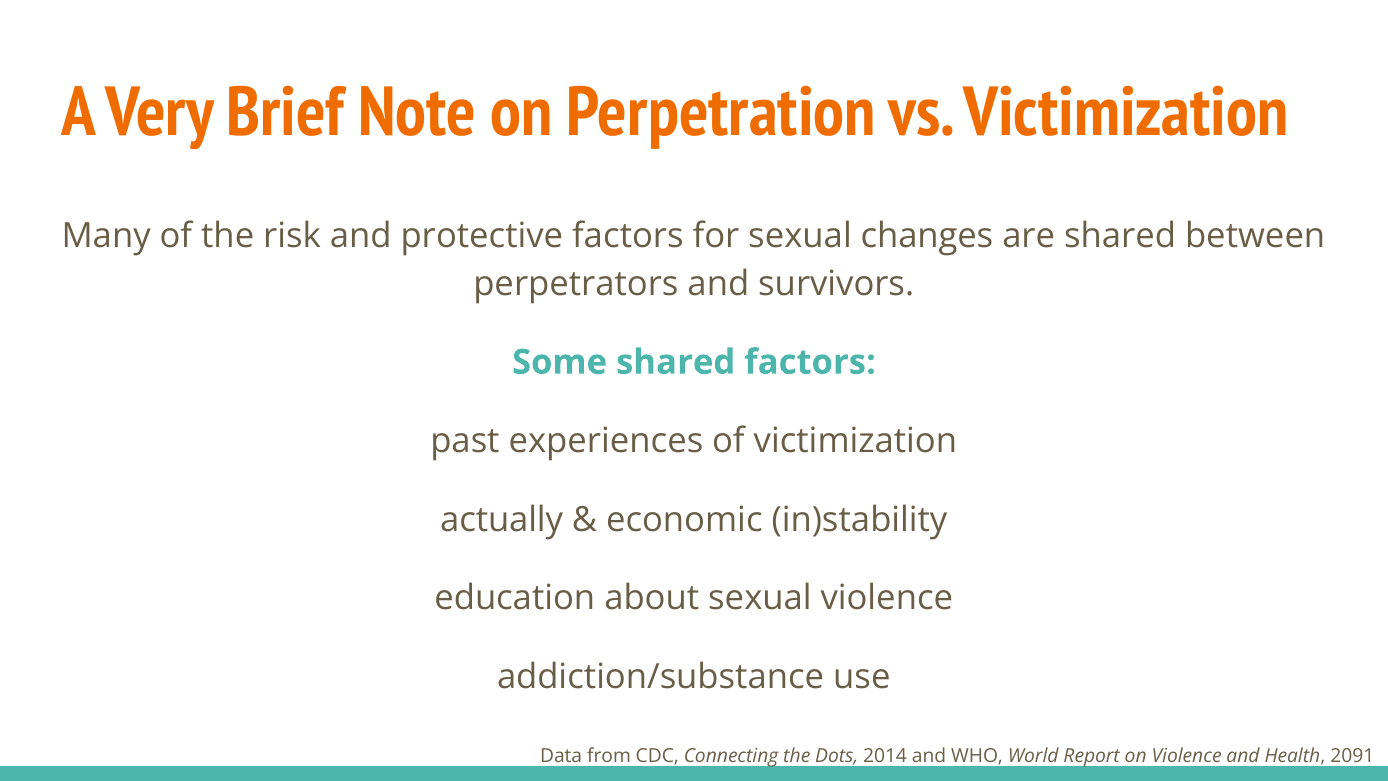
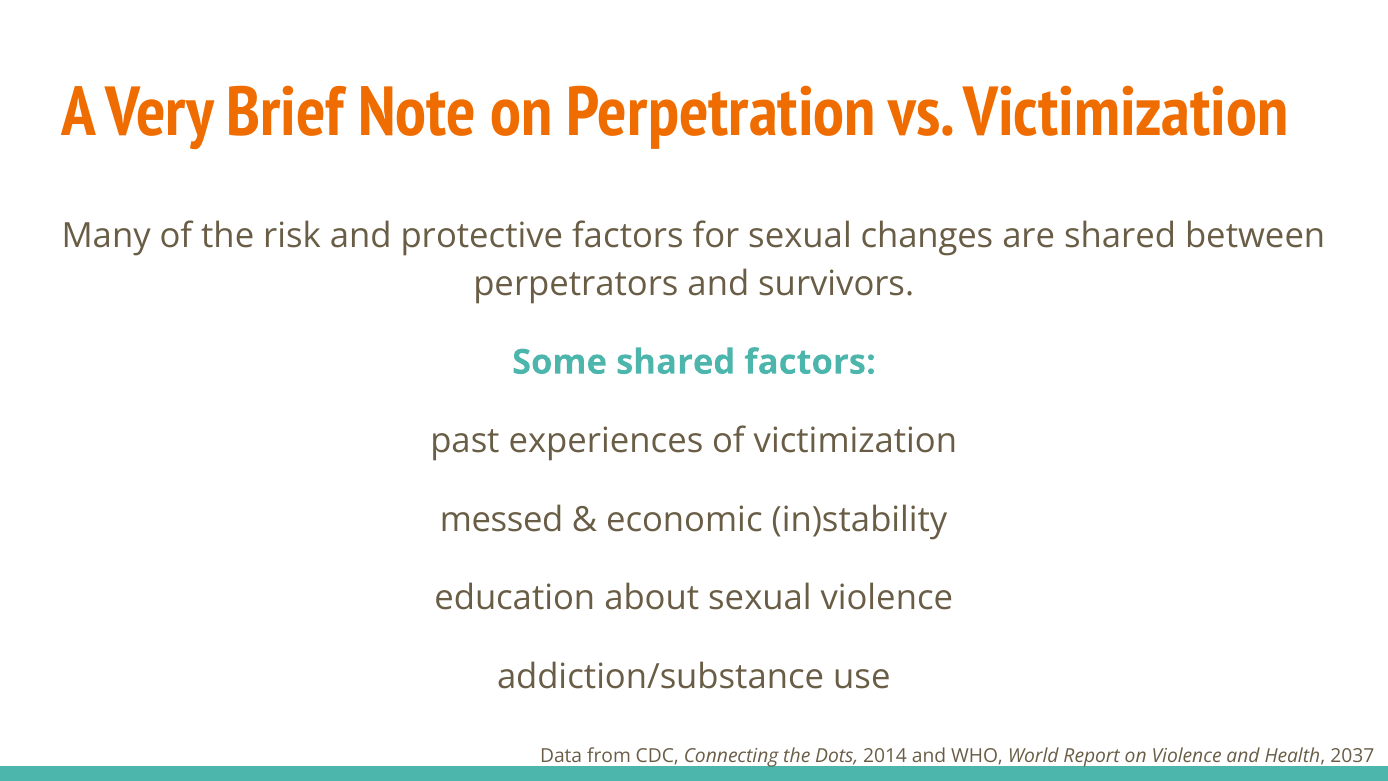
actually: actually -> messed (502, 520)
2091: 2091 -> 2037 (1352, 756)
